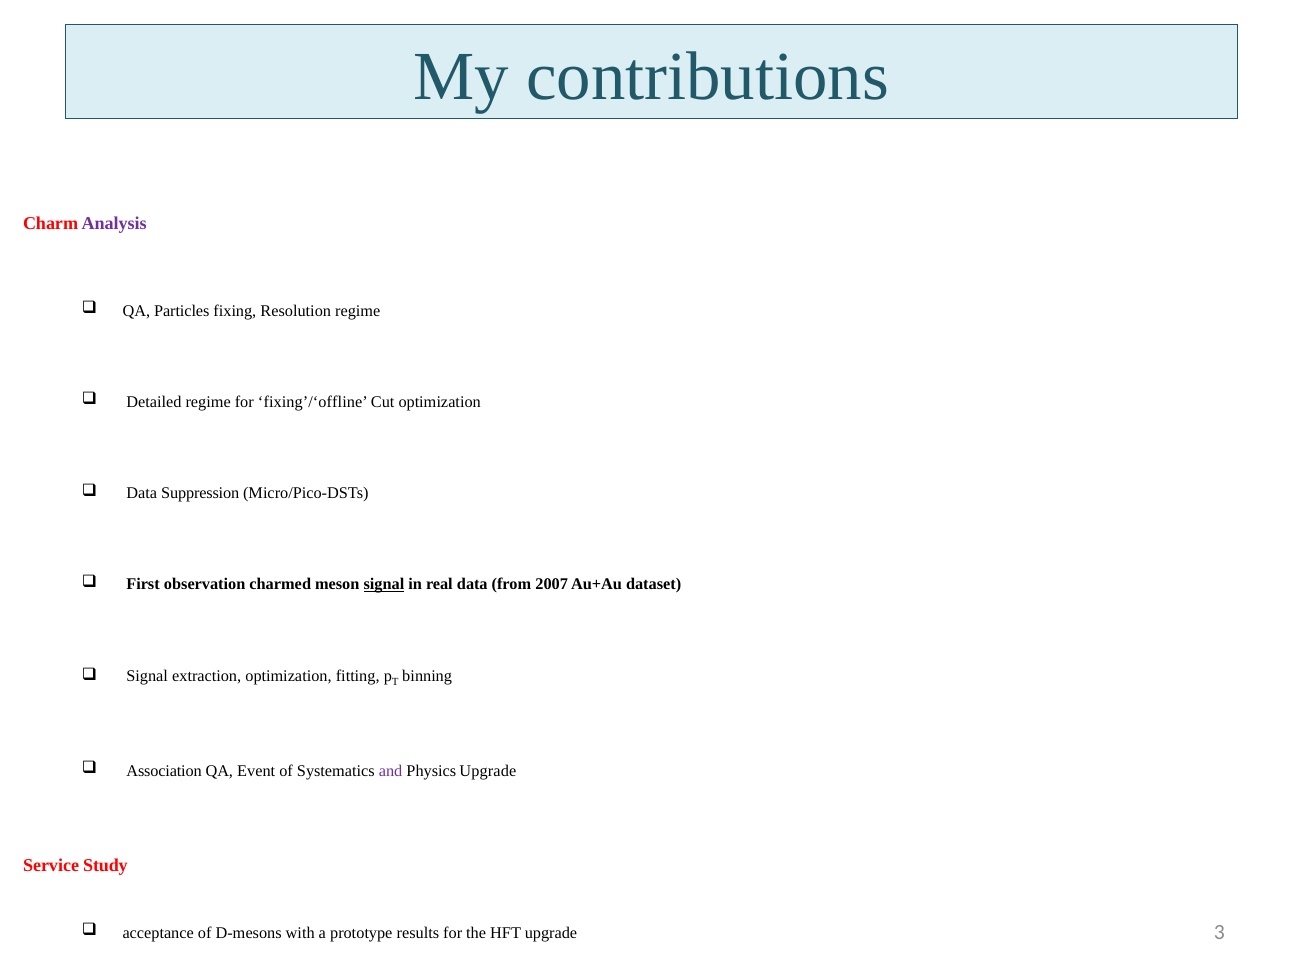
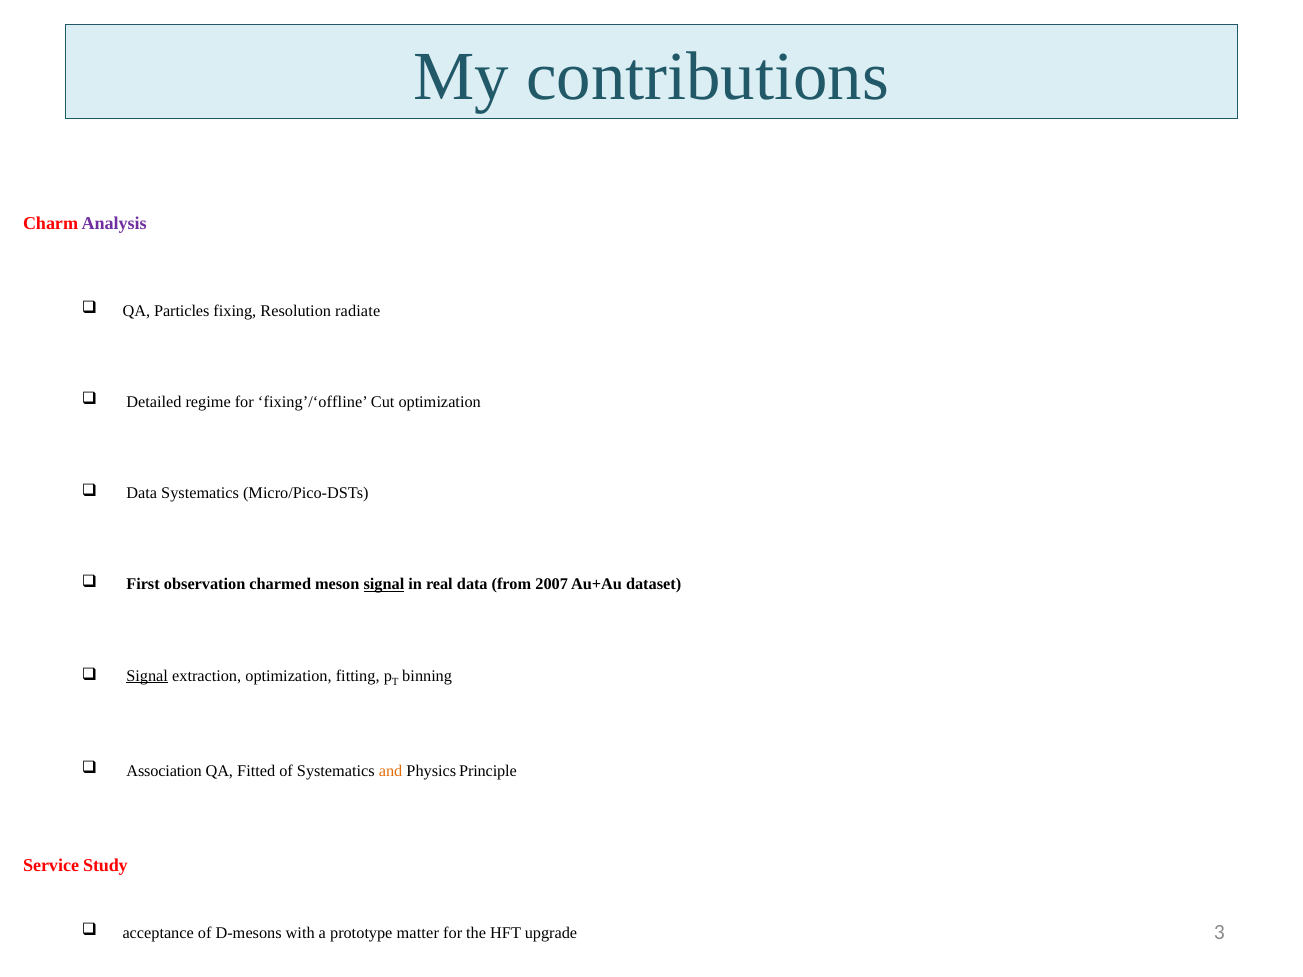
Resolution regime: regime -> radiate (358, 311)
Data Suppression: Suppression -> Systematics (200, 493)
Signal underline: none -> present (147, 676)
Event: Event -> Fitted (256, 771)
and colour: purple -> orange (391, 771)
Physics Upgrade: Upgrade -> Principle (488, 771)
results: results -> matter (418, 933)
